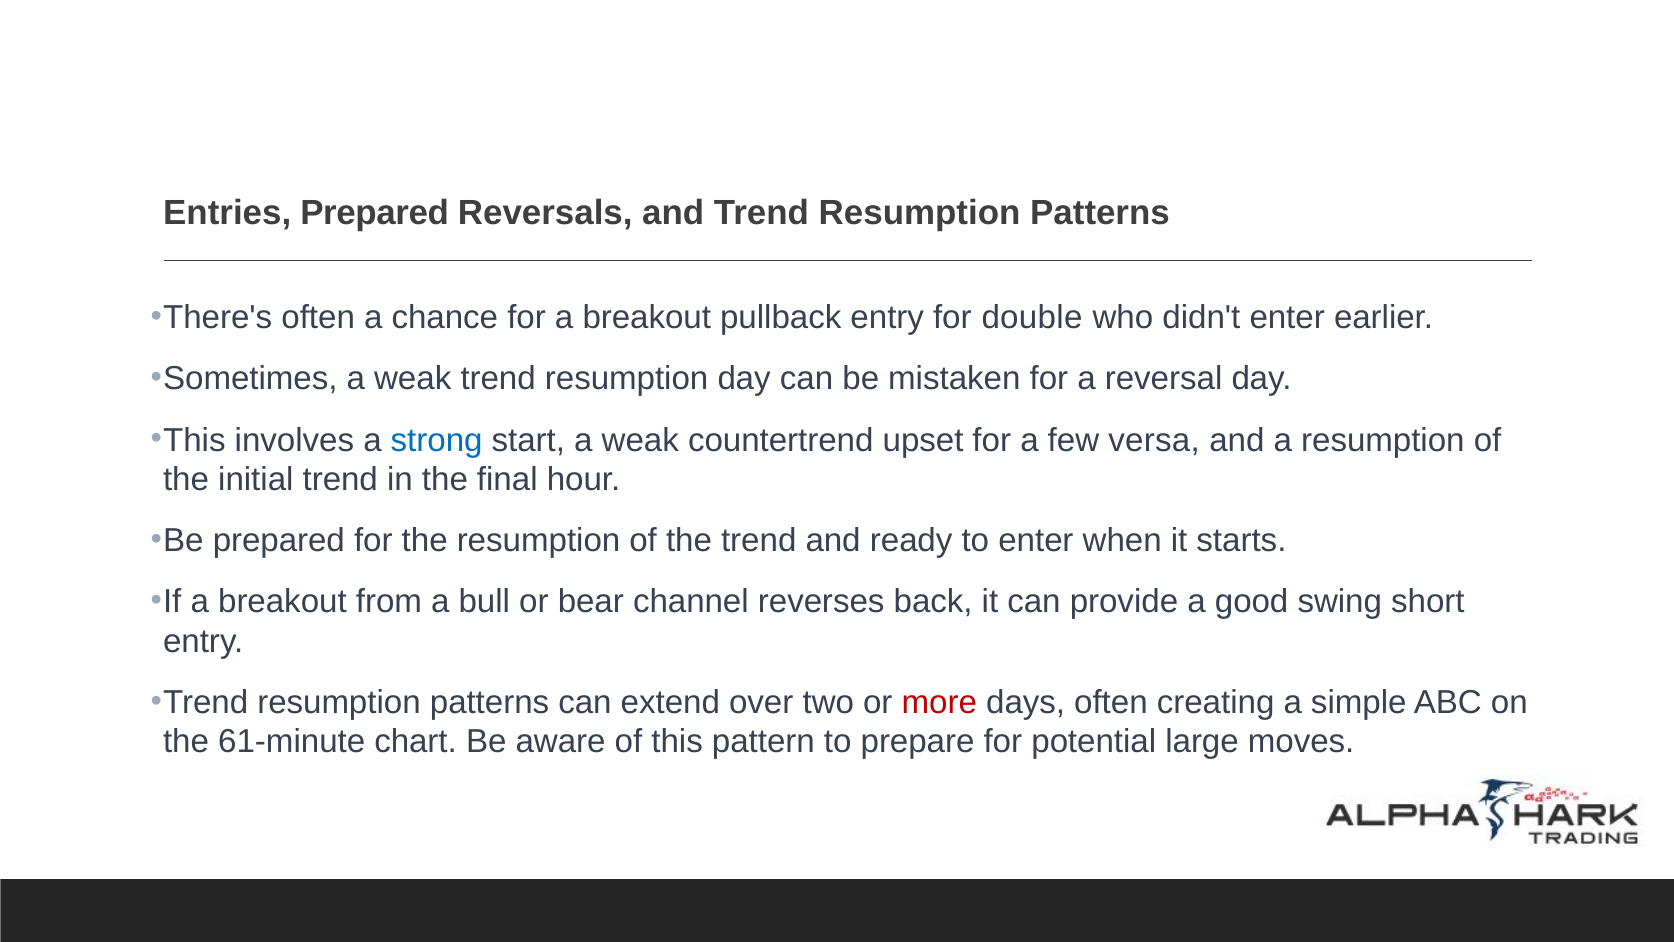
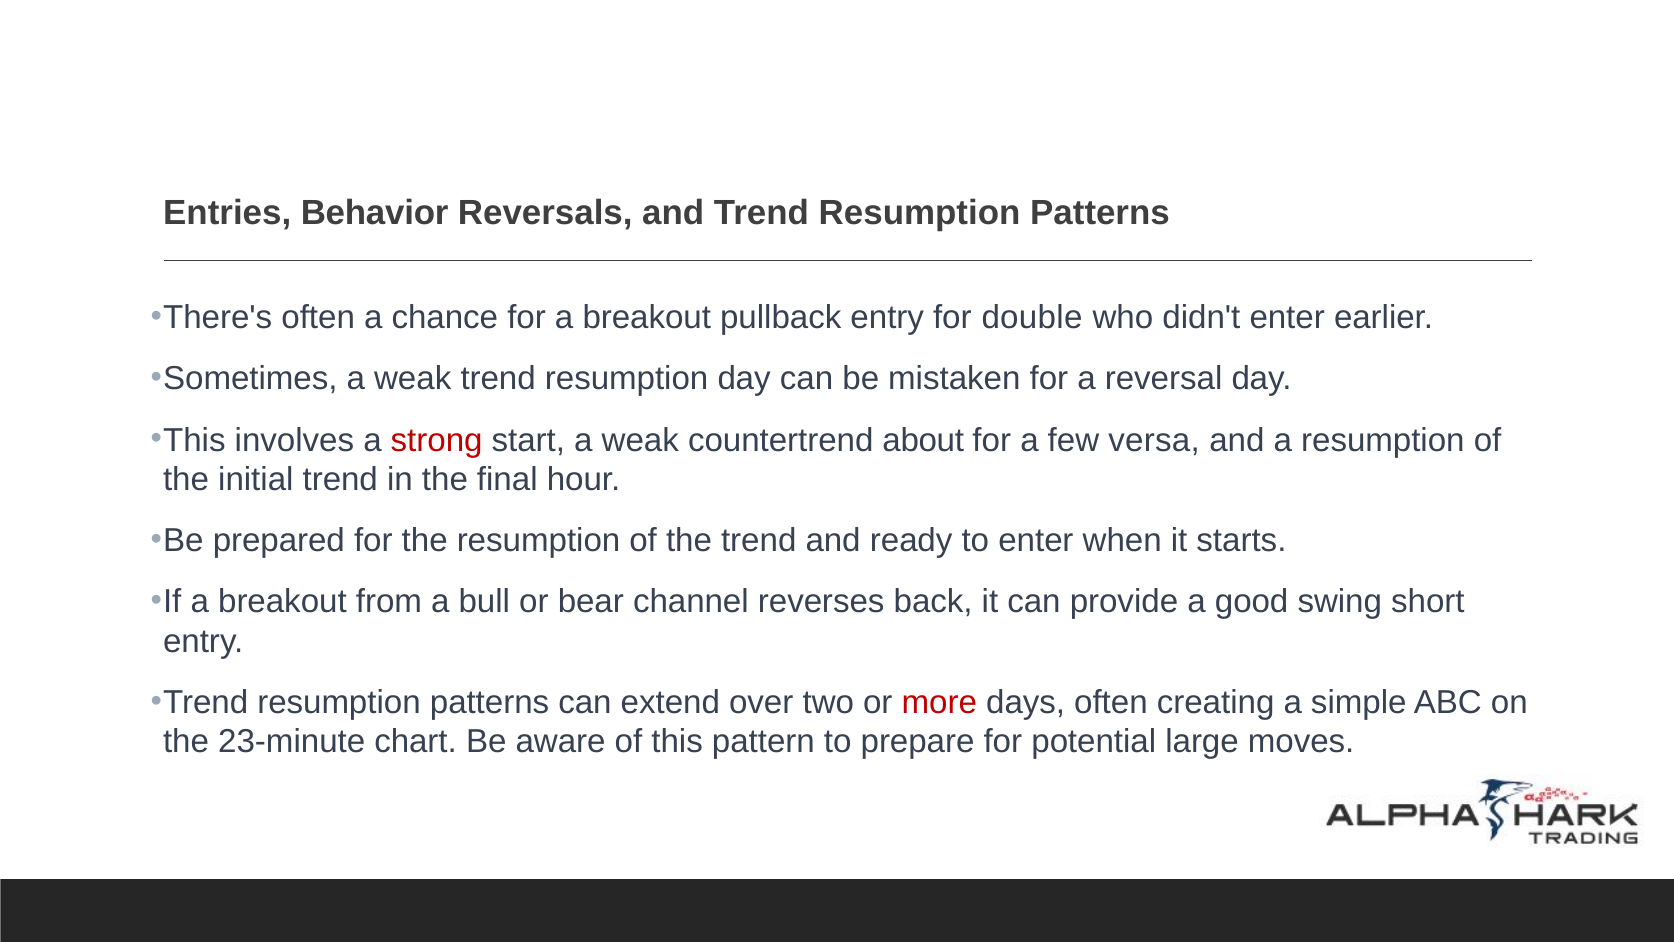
Entries Prepared: Prepared -> Behavior (375, 213)
strong colour: blue -> red (437, 440)
upset: upset -> about (923, 440)
61-minute: 61-minute -> 23-minute (292, 742)
